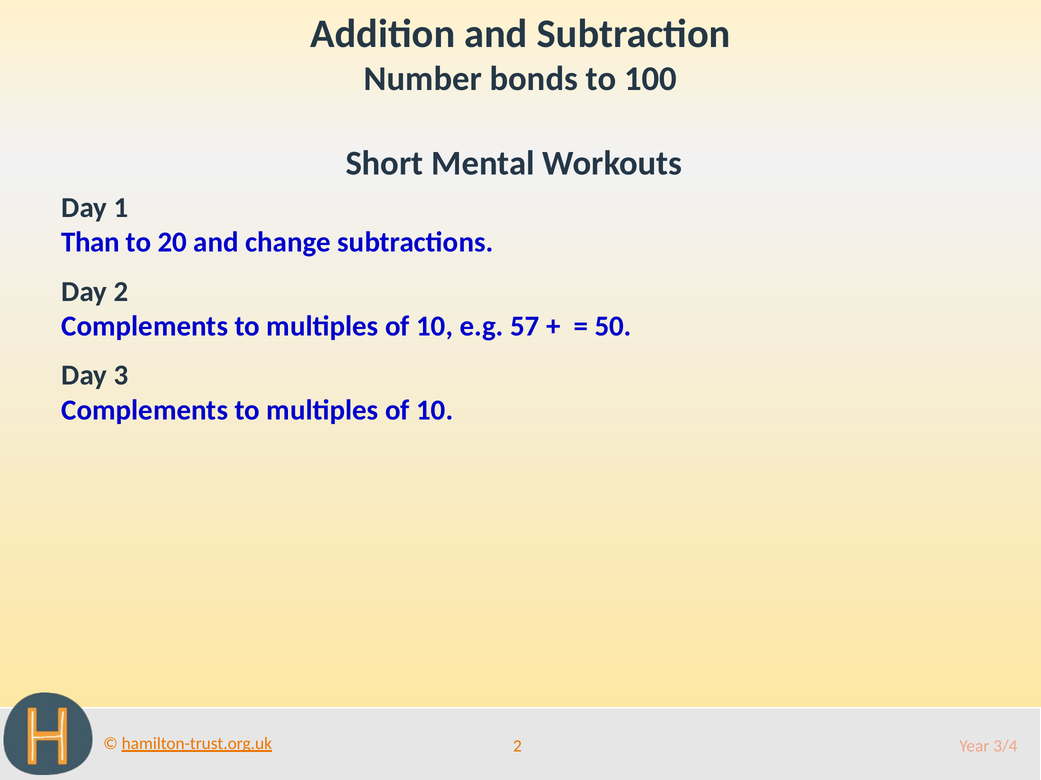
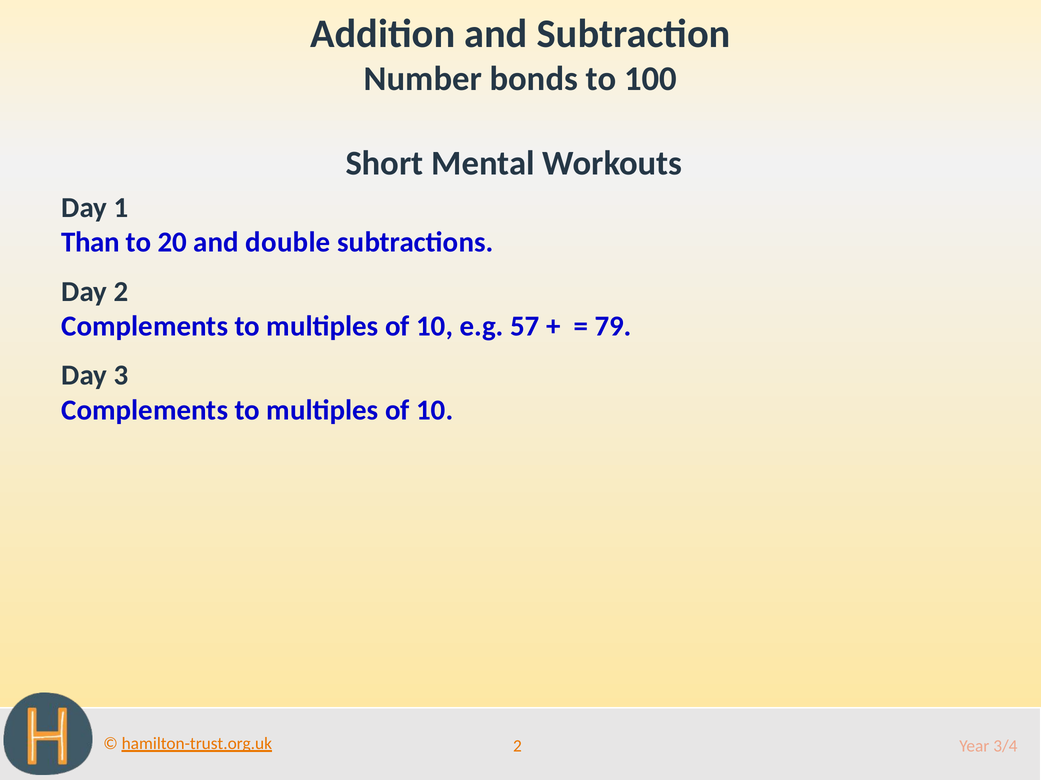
change: change -> double (288, 243)
50: 50 -> 79 (613, 327)
